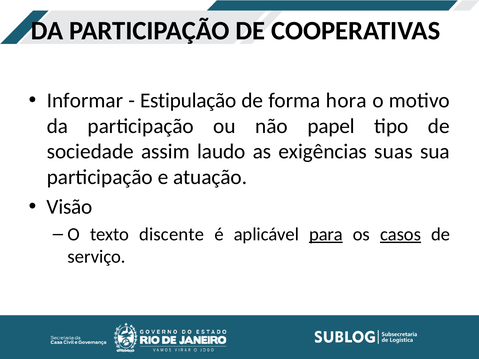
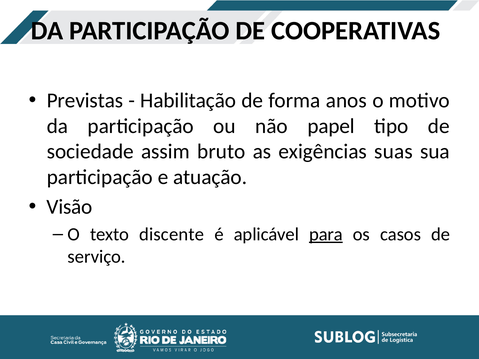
Informar: Informar -> Previstas (85, 101)
Estipulação: Estipulação -> Habilitação (188, 101)
hora: hora -> anos (346, 101)
laudo: laudo -> bruto (221, 152)
casos underline: present -> none (401, 235)
